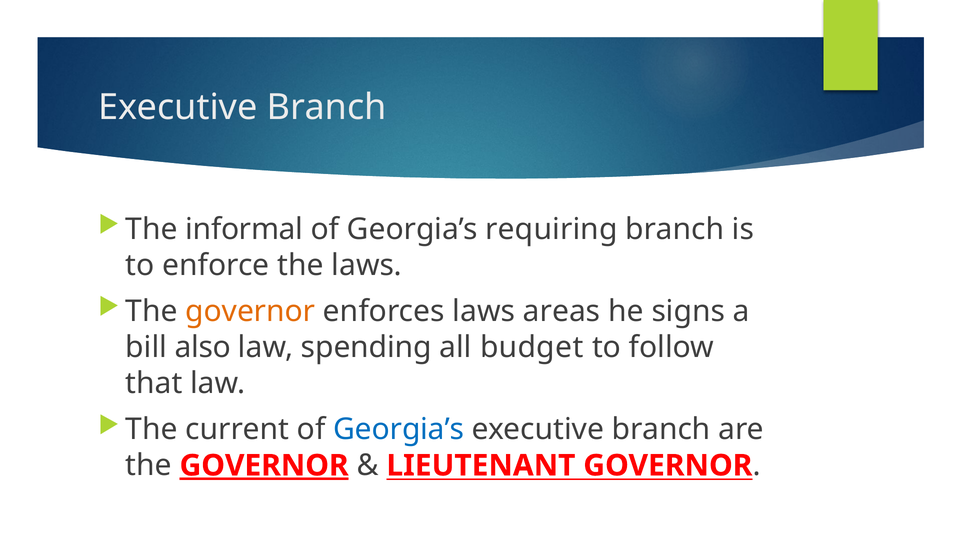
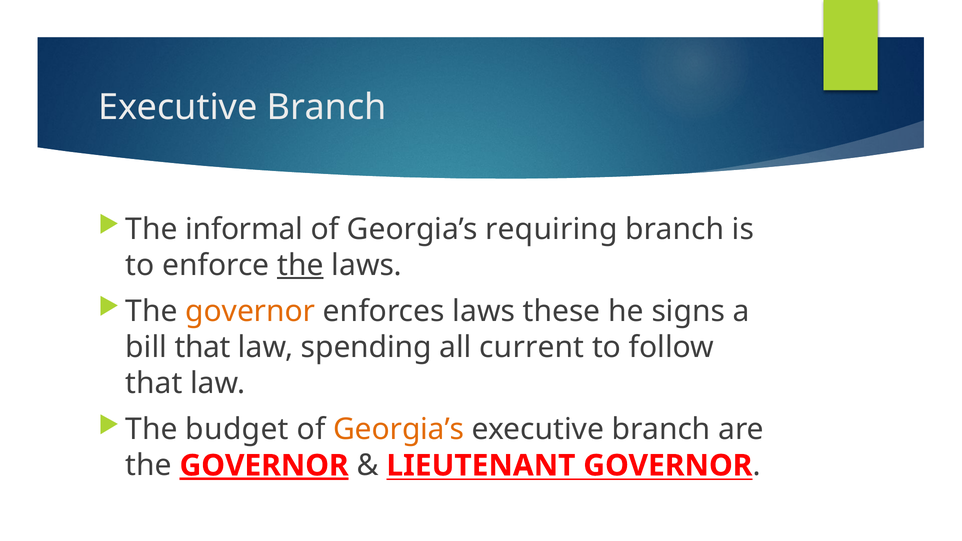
the underline: none -> present (300, 265)
areas: areas -> these (562, 311)
bill also: also -> that (203, 347)
budget: budget -> current (532, 347)
current: current -> budget (237, 430)
Georgia’s colour: blue -> orange (399, 430)
